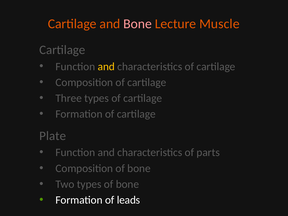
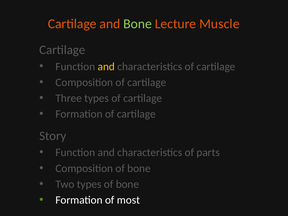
Bone colour: pink -> light green (138, 24)
Plate: Plate -> Story (53, 136)
leads: leads -> most (128, 200)
